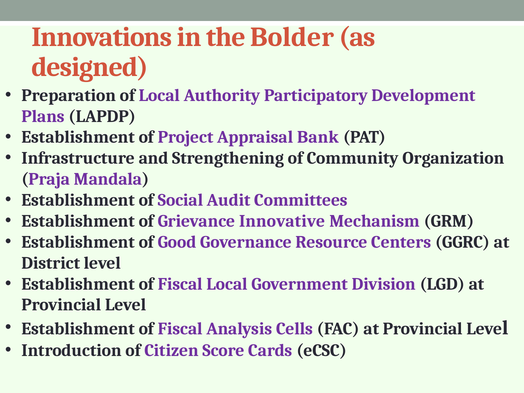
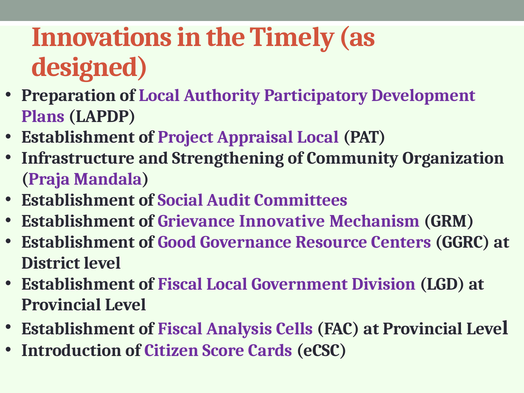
Bolder: Bolder -> Timely (292, 37)
Appraisal Bank: Bank -> Local (318, 137)
